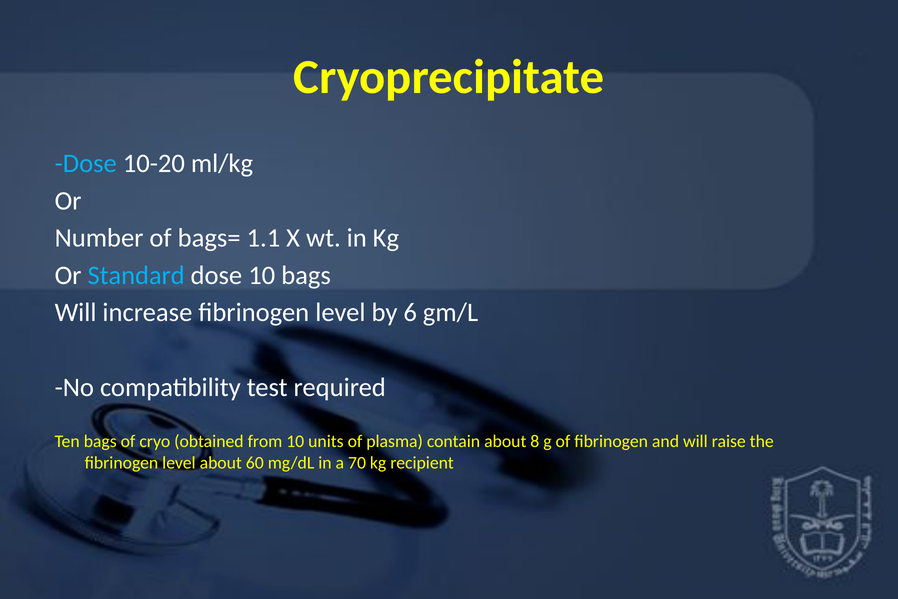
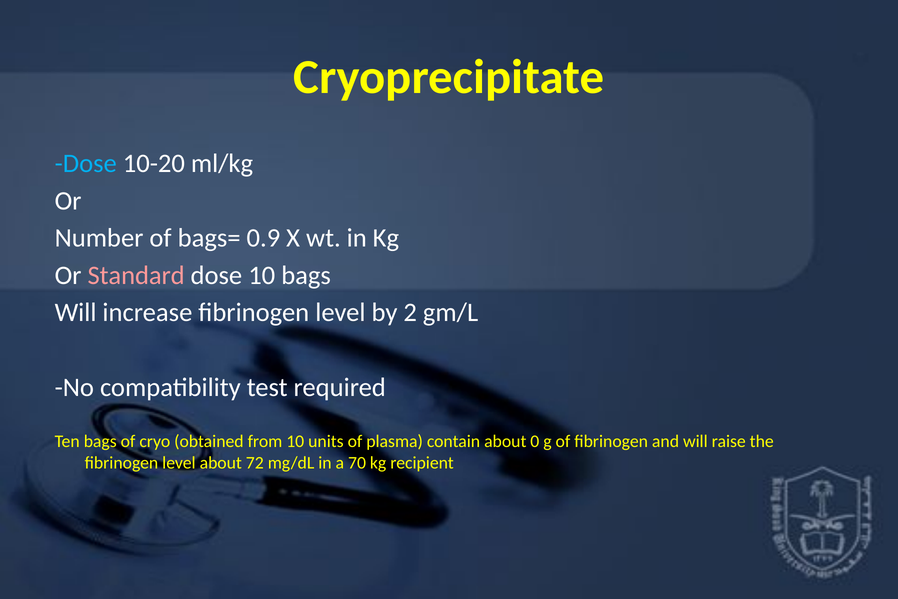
1.1: 1.1 -> 0.9 (263, 238)
Standard colour: light blue -> pink (136, 275)
6: 6 -> 2 (410, 313)
8: 8 -> 0 (535, 441)
60: 60 -> 72 (255, 463)
